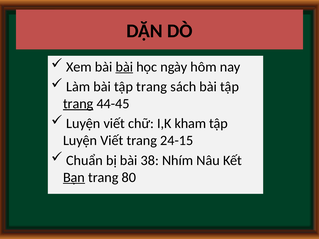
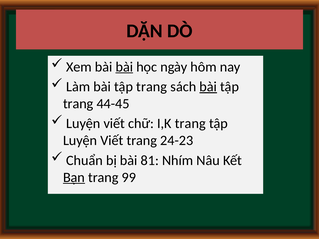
bài underline: none -> present (208, 87)
trang underline: present -> none (78, 104)
I,K kham: kham -> trang (190, 124)
24-15: 24-15 -> 24-23 (177, 141)
38: 38 -> 81 (150, 161)
80: 80 -> 99 (129, 178)
